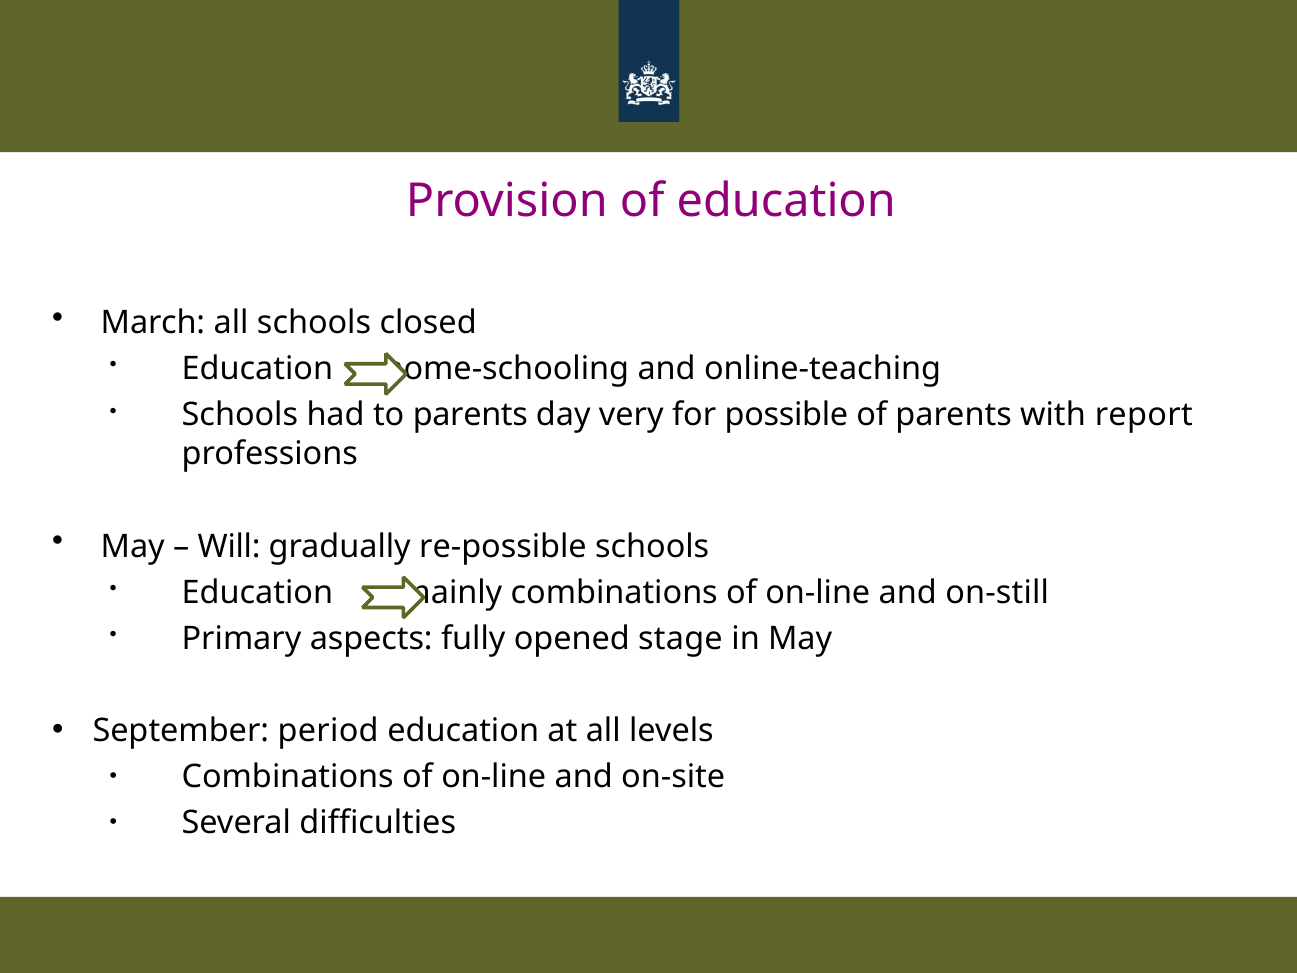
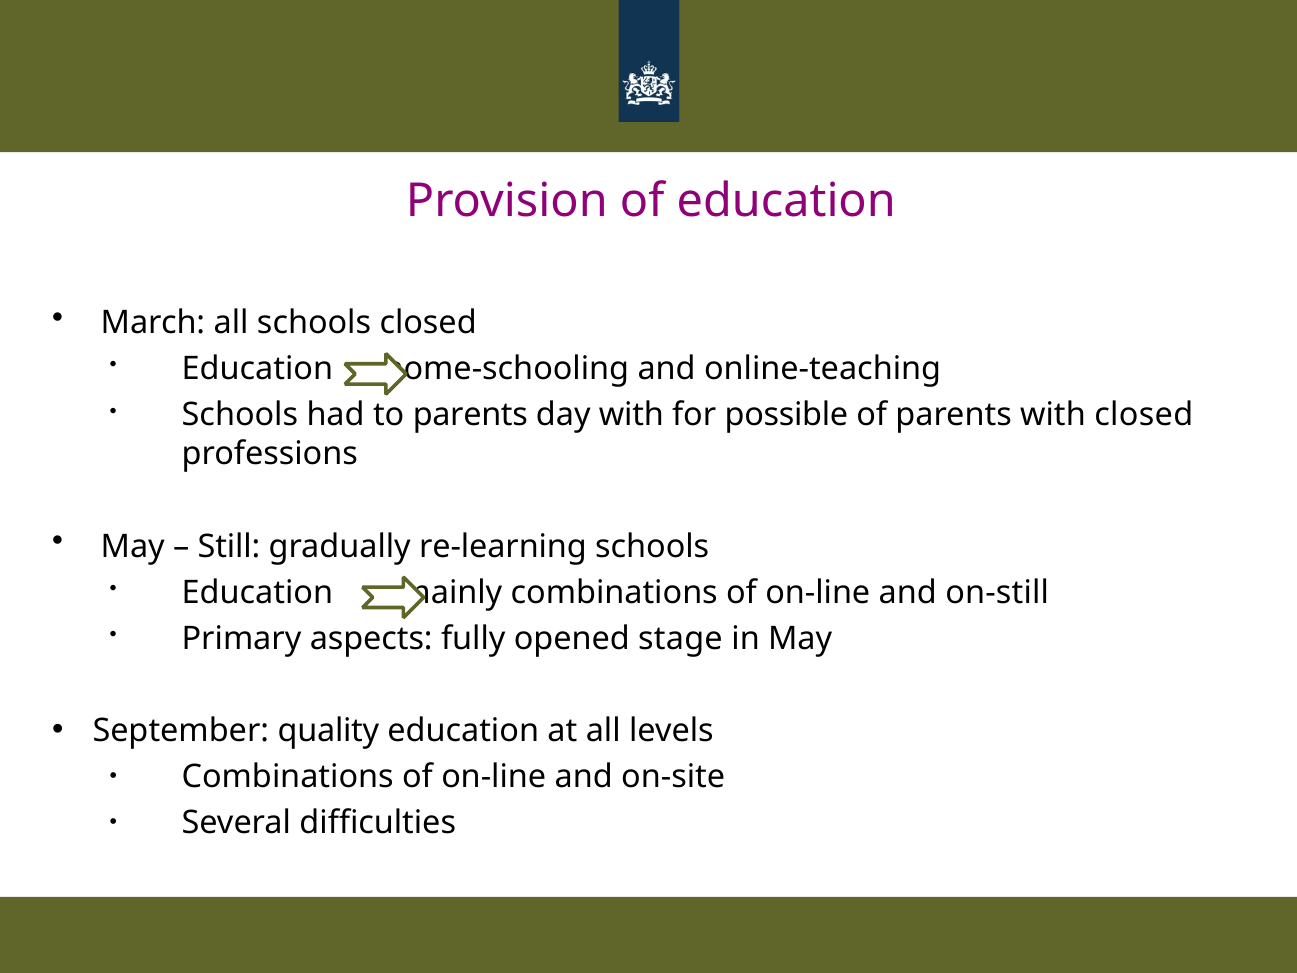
day very: very -> with (631, 415)
with report: report -> closed (1144, 415)
Will: Will -> Still (229, 546)
re-possible: re-possible -> re-learning (503, 546)
period: period -> quality (328, 731)
